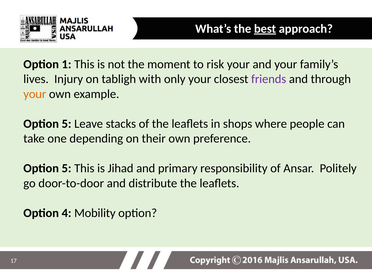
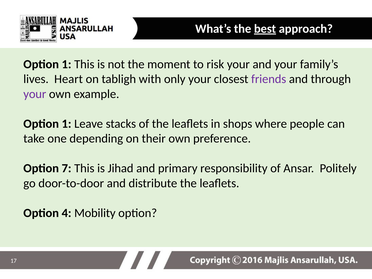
Injury: Injury -> Heart (69, 79)
your colour: orange -> purple (35, 94)
5: 5 -> 1 (67, 124)
5: 5 -> 7 (67, 168)
